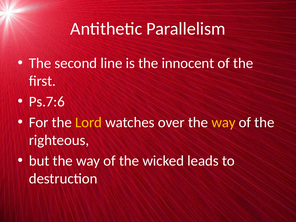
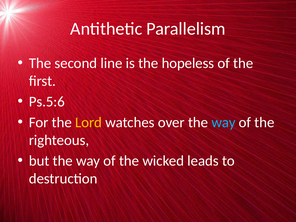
innocent: innocent -> hopeless (188, 63)
Ps.7:6: Ps.7:6 -> Ps.5:6 (47, 102)
way colour: yellow -> light blue (223, 122)
